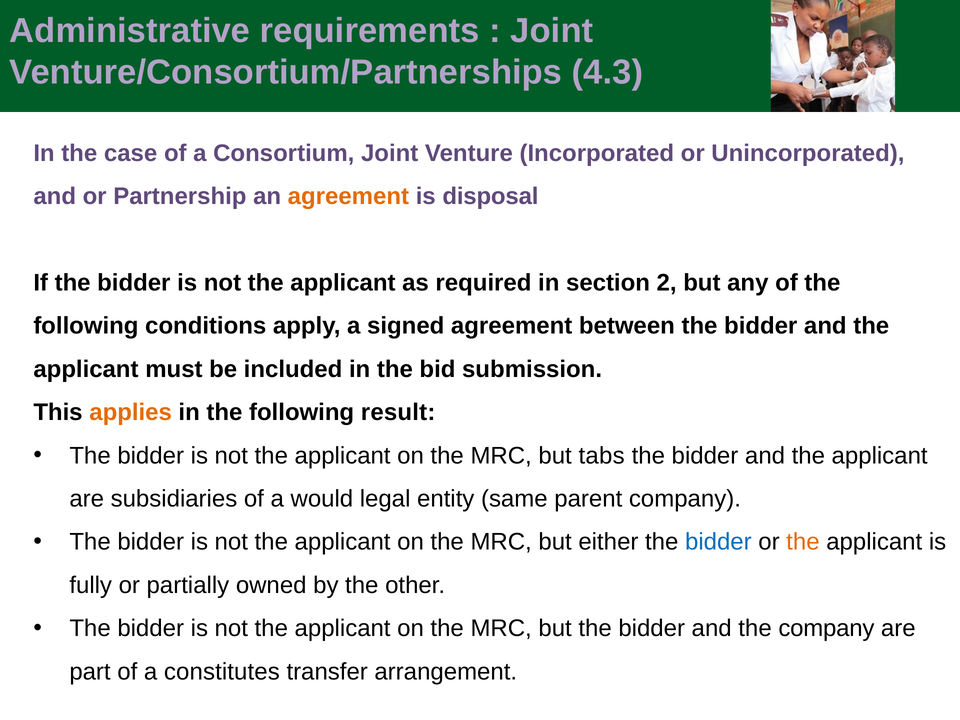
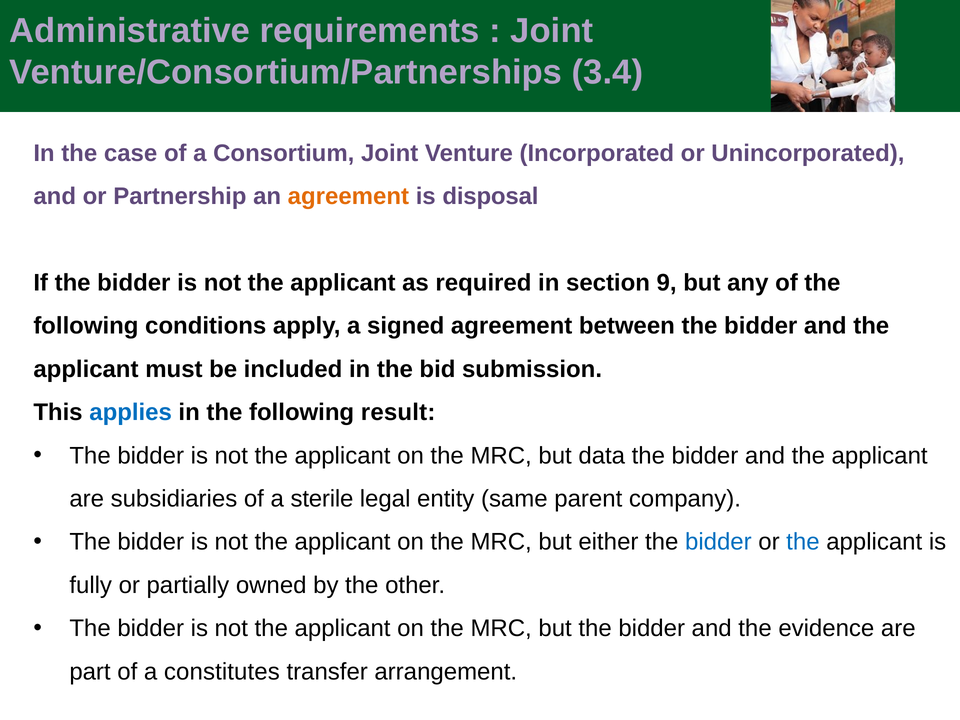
4.3: 4.3 -> 3.4 (608, 72)
2: 2 -> 9 (667, 283)
applies colour: orange -> blue (131, 412)
tabs: tabs -> data (602, 456)
would: would -> sterile (322, 499)
the colour: orange -> blue (803, 542)
the company: company -> evidence (826, 628)
